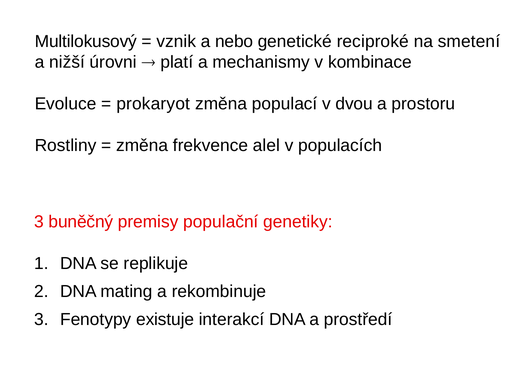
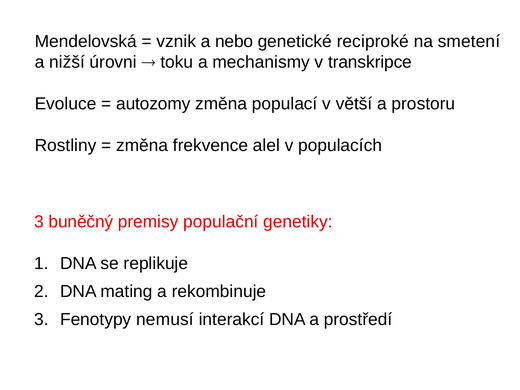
Multilokusový: Multilokusový -> Mendelovská (86, 41)
platí: platí -> toku (177, 62)
kombinace: kombinace -> transkripce (370, 62)
prokaryot: prokaryot -> autozomy (153, 104)
dvou: dvou -> větší (354, 104)
existuje: existuje -> nemusí (165, 320)
